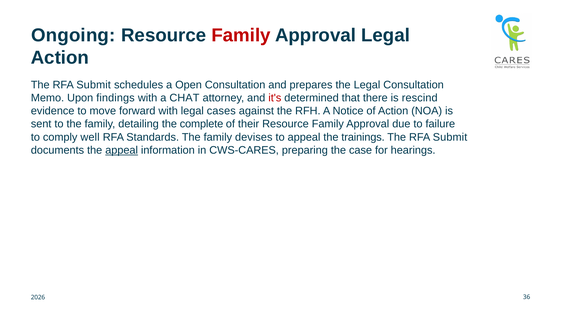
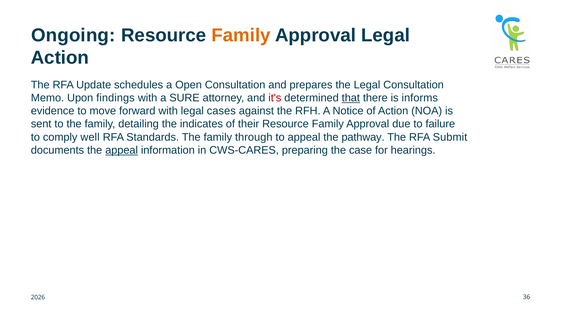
Family colour: red -> orange (241, 35)
Submit: Submit -> Update (94, 85)
CHAT: CHAT -> SURE (184, 98)
that underline: none -> present (351, 98)
rescind: rescind -> informs (420, 98)
complete: complete -> indicates (201, 124)
devises: devises -> through (254, 137)
trainings: trainings -> pathway (363, 137)
